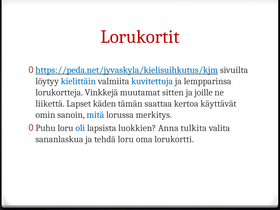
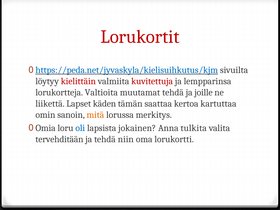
kielittäin colour: blue -> red (78, 81)
kuvitettuja colour: blue -> red (152, 81)
Vinkkejä: Vinkkejä -> Valtioita (101, 92)
muutamat sitten: sitten -> tehdä (173, 92)
käyttävät: käyttävät -> kartuttaa (218, 104)
mitä colour: blue -> orange (95, 115)
Puhu: Puhu -> Omia (46, 128)
luokkien: luokkien -> jokainen (137, 128)
sananlaskua: sananlaskua -> tervehditään (59, 139)
tehdä loru: loru -> niin (126, 139)
